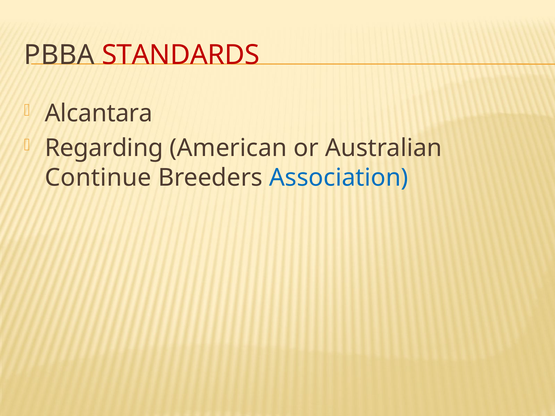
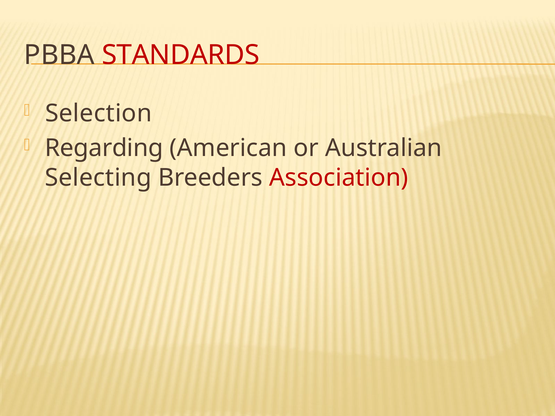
Alcantara: Alcantara -> Selection (99, 114)
Continue: Continue -> Selecting (98, 178)
Association colour: blue -> red (339, 178)
